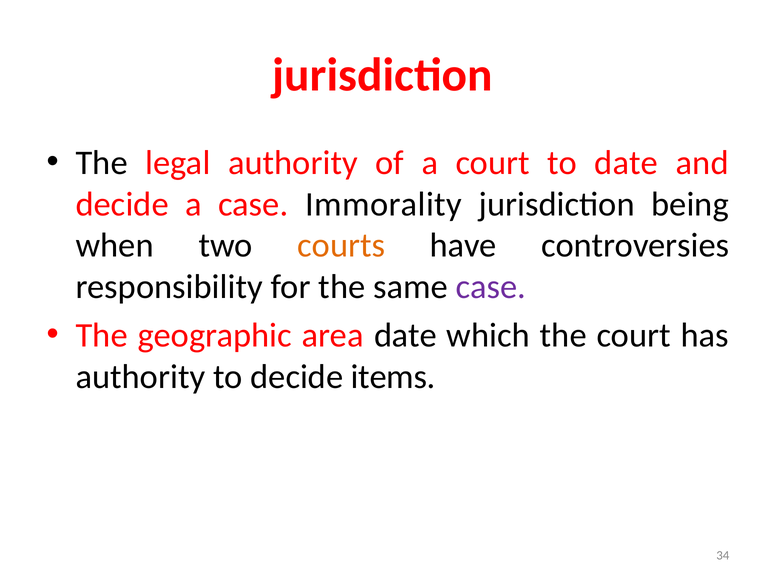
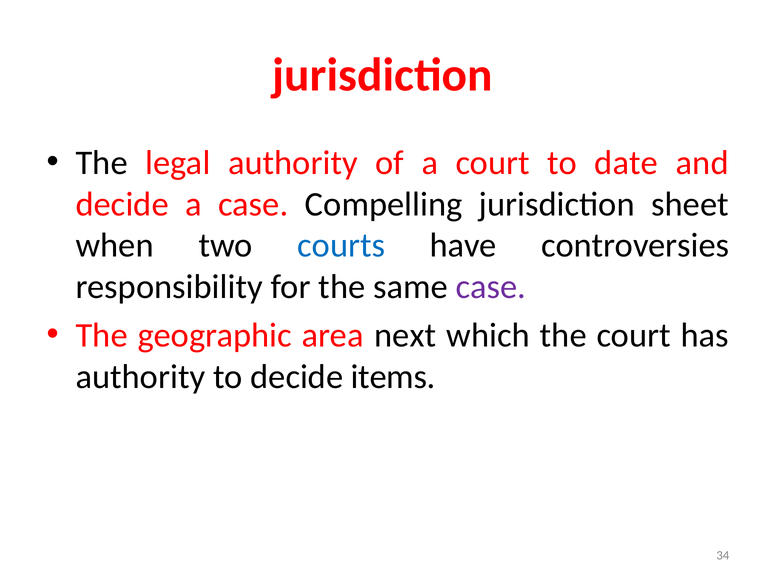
Immorality: Immorality -> Compelling (384, 204)
being: being -> sheet (690, 204)
courts colour: orange -> blue (341, 246)
area date: date -> next (405, 335)
